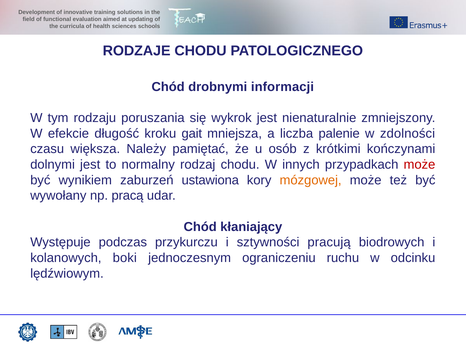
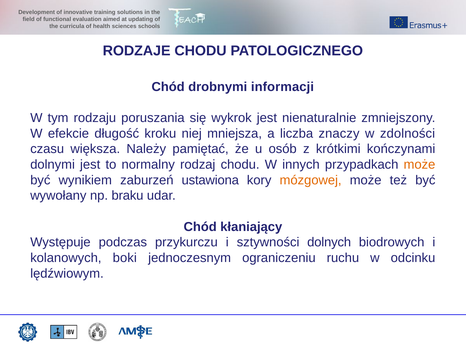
gait: gait -> niej (192, 133)
palenie: palenie -> znaczy (339, 133)
może colour: red -> orange (419, 164)
pracą: pracą -> braku (128, 195)
pracują: pracują -> dolnych (329, 242)
